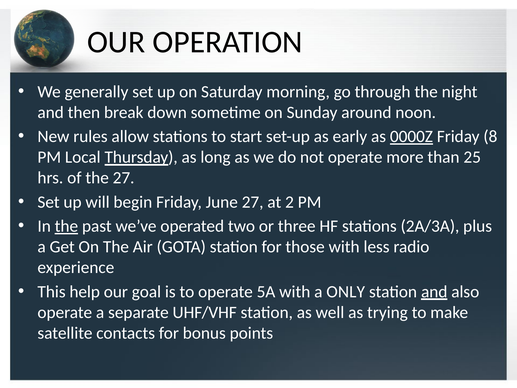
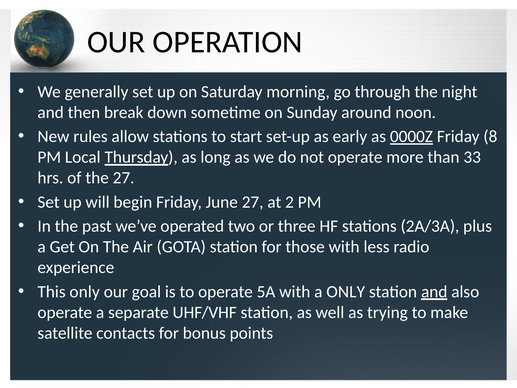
25: 25 -> 33 (472, 157)
the underline: present -> none (66, 226)
This help: help -> only (85, 292)
